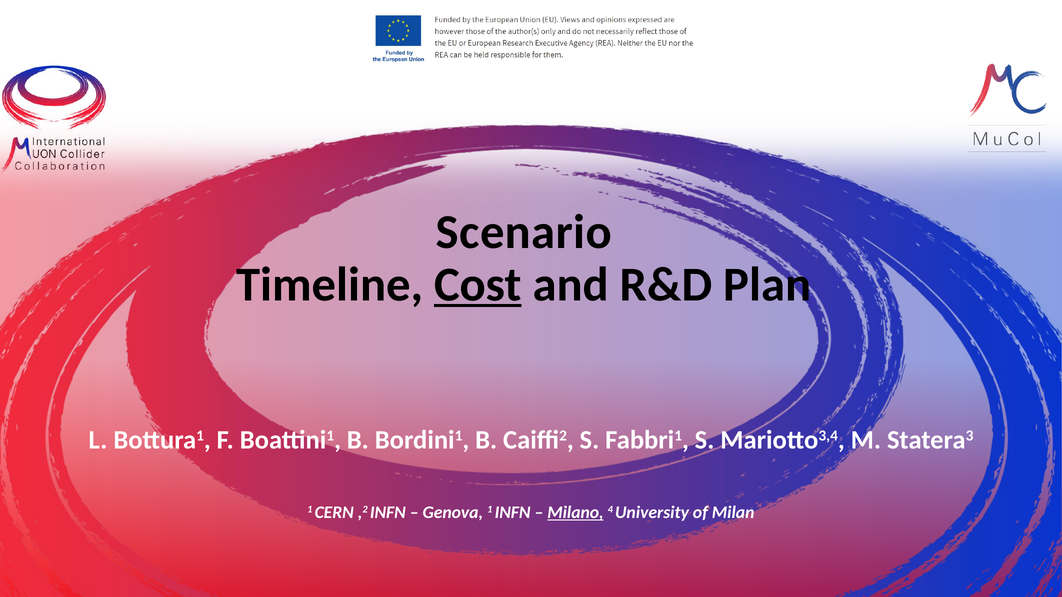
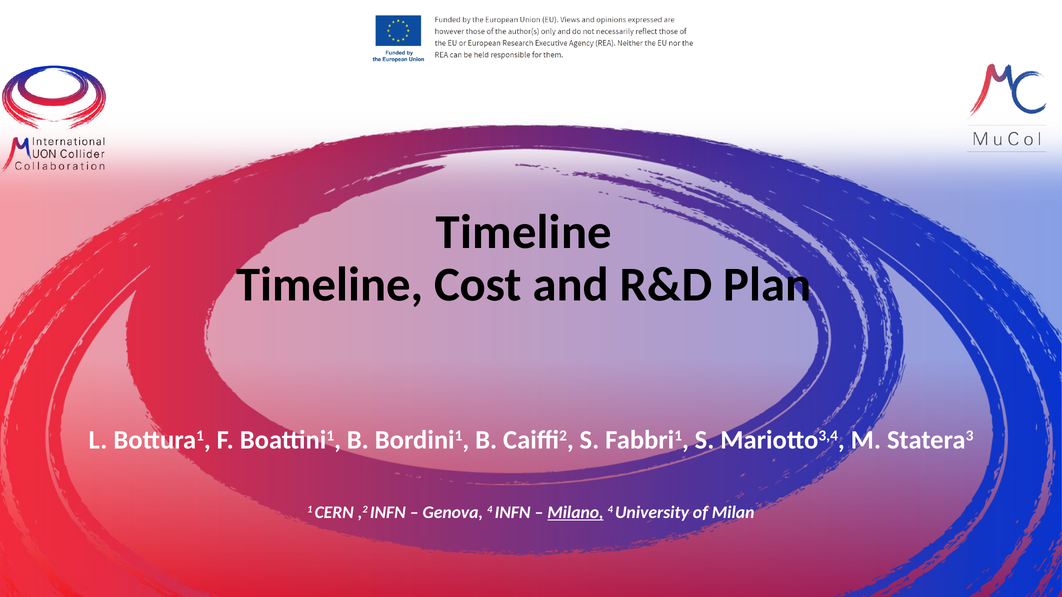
Scenario: Scenario -> Timeline (524, 232)
Cost underline: present -> none (478, 285)
Genova 1: 1 -> 4 (490, 510)
